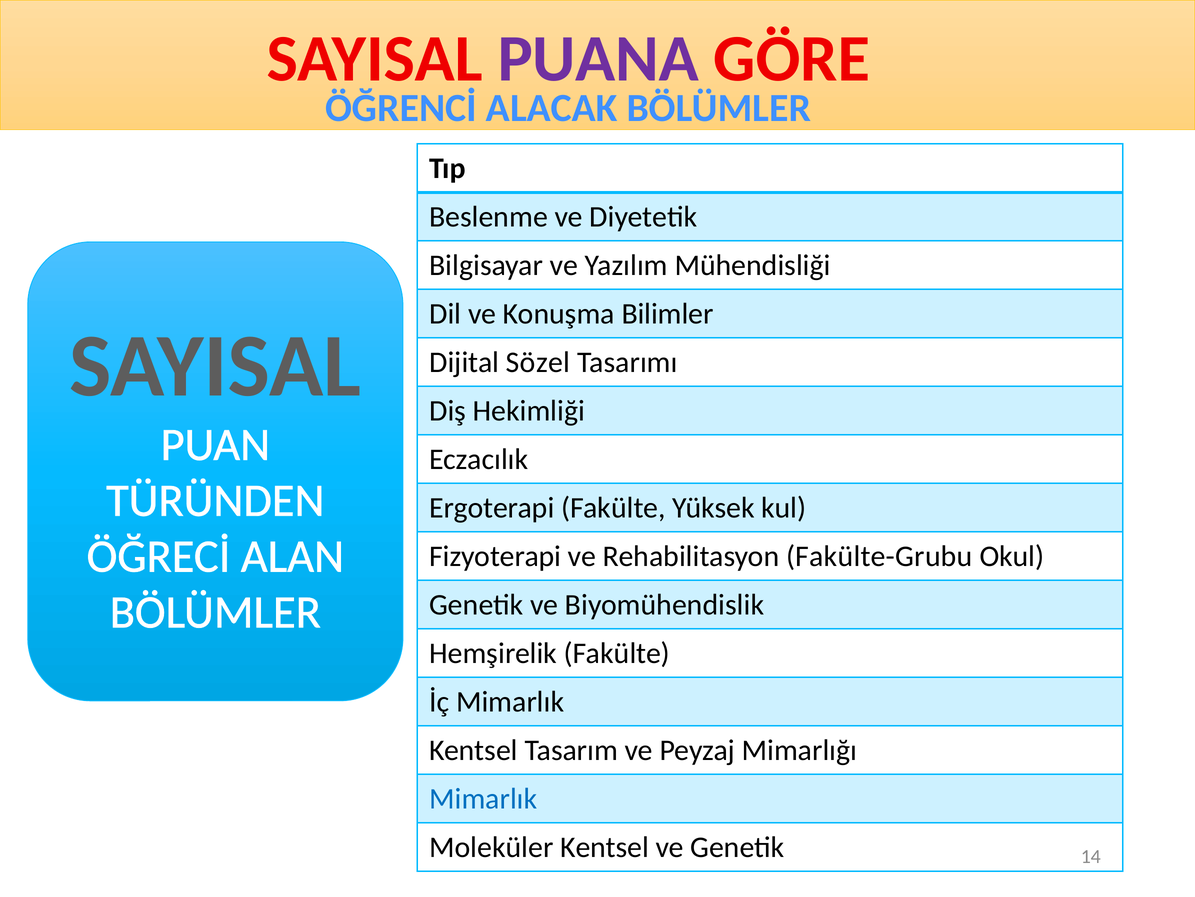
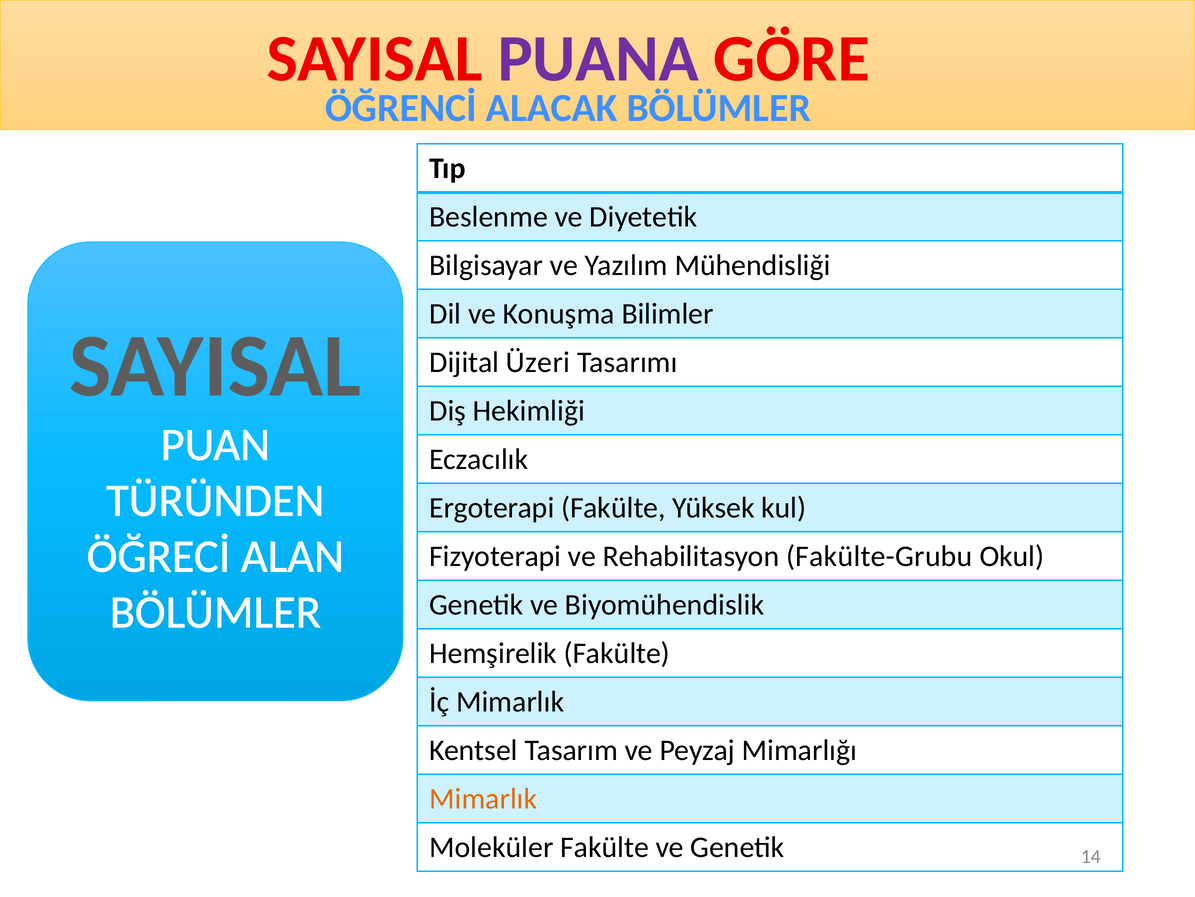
Sözel: Sözel -> Üzeri (538, 362)
Mimarlık colour: blue -> orange (483, 798)
Moleküler Kentsel: Kentsel -> Fakülte (605, 847)
